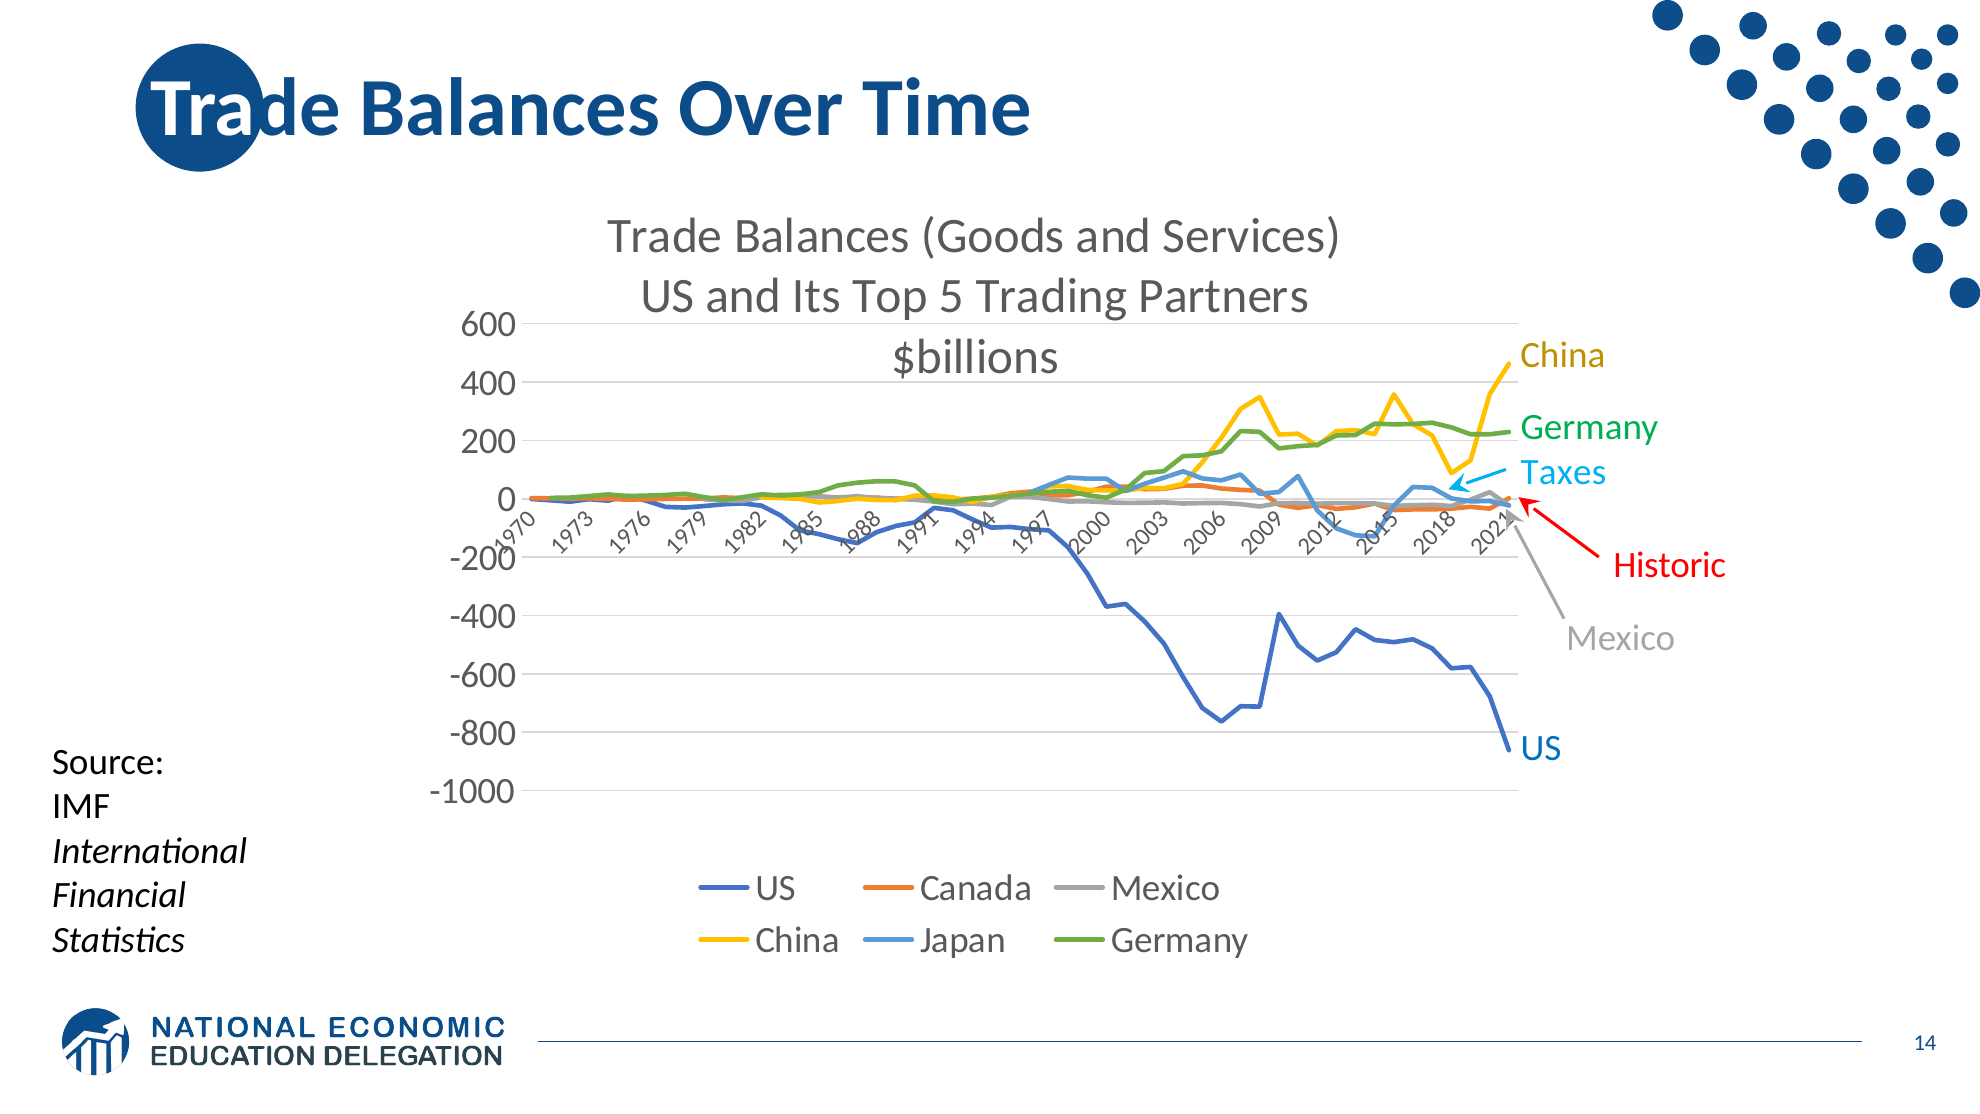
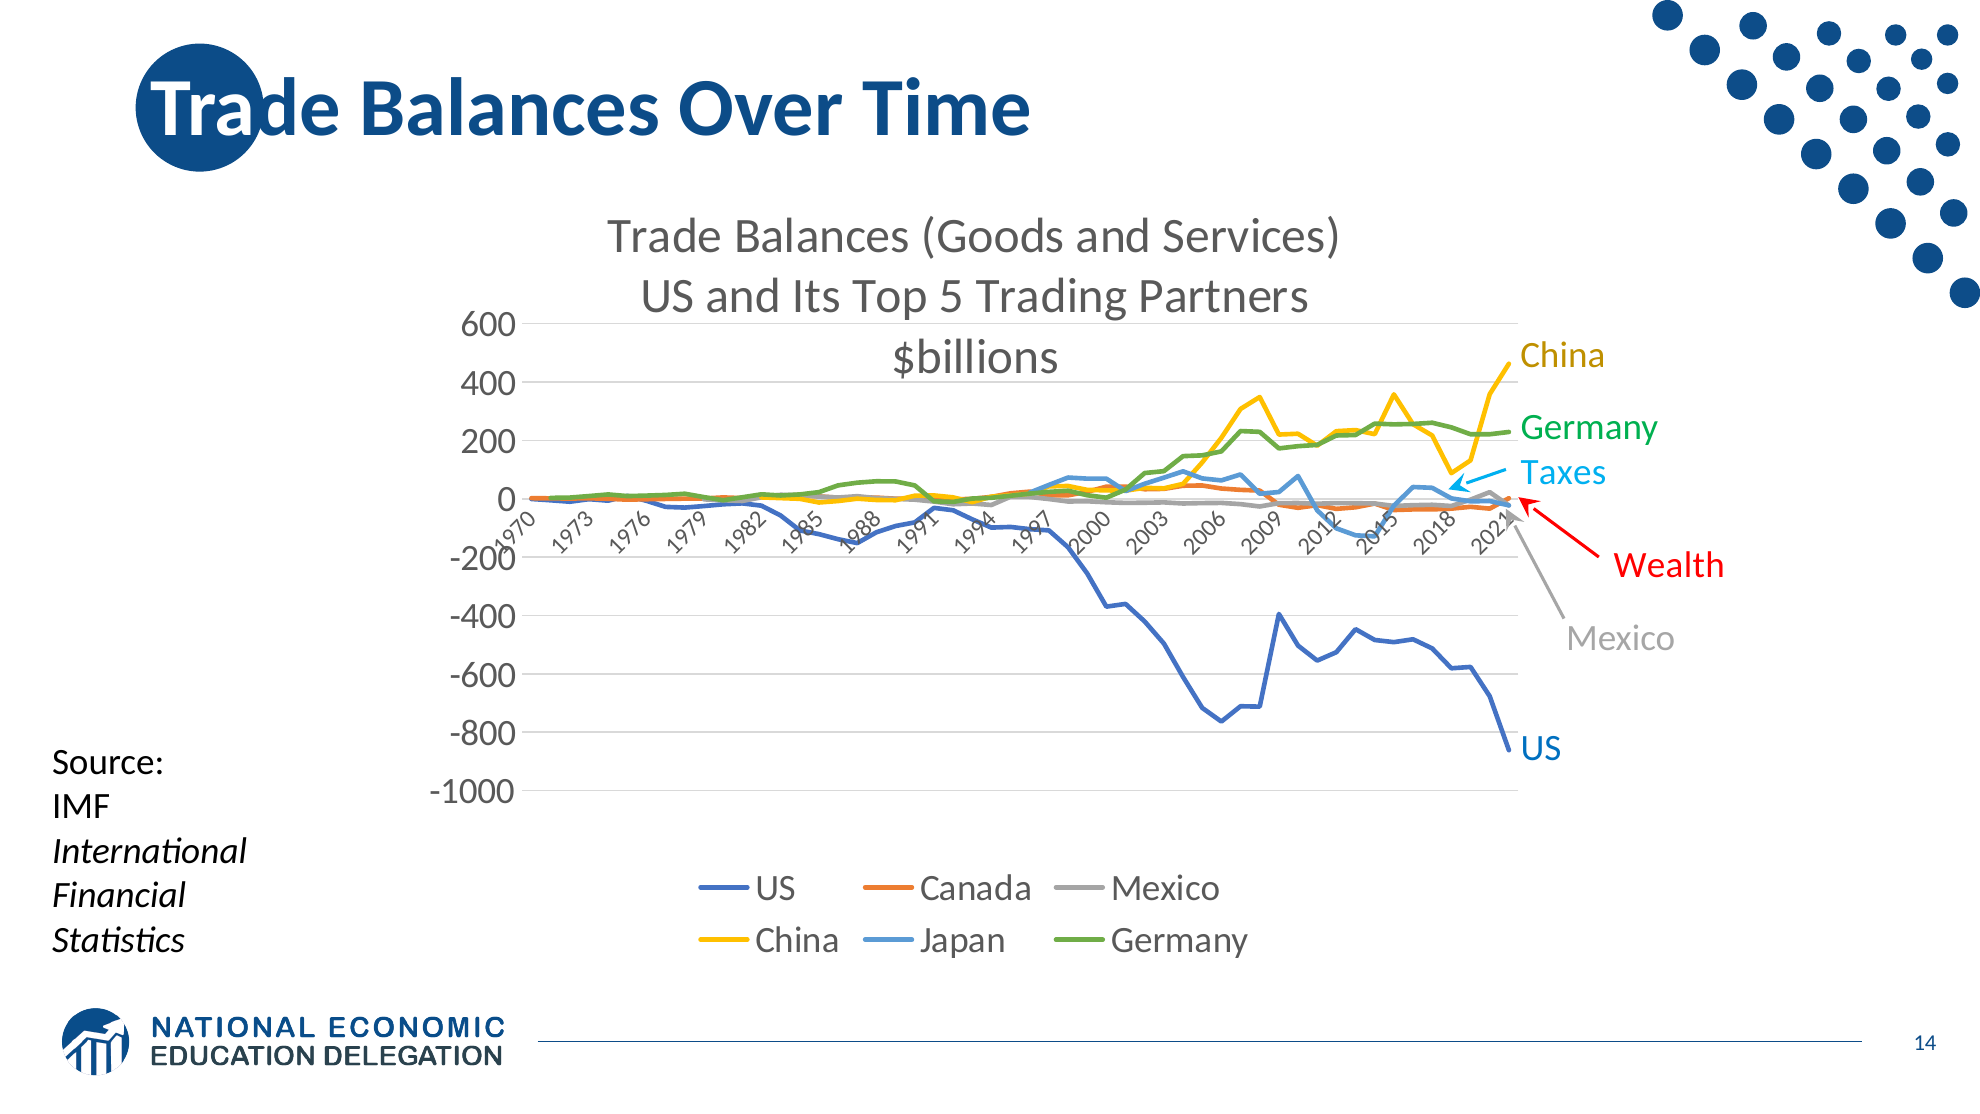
Historic: Historic -> Wealth (1669, 565)
